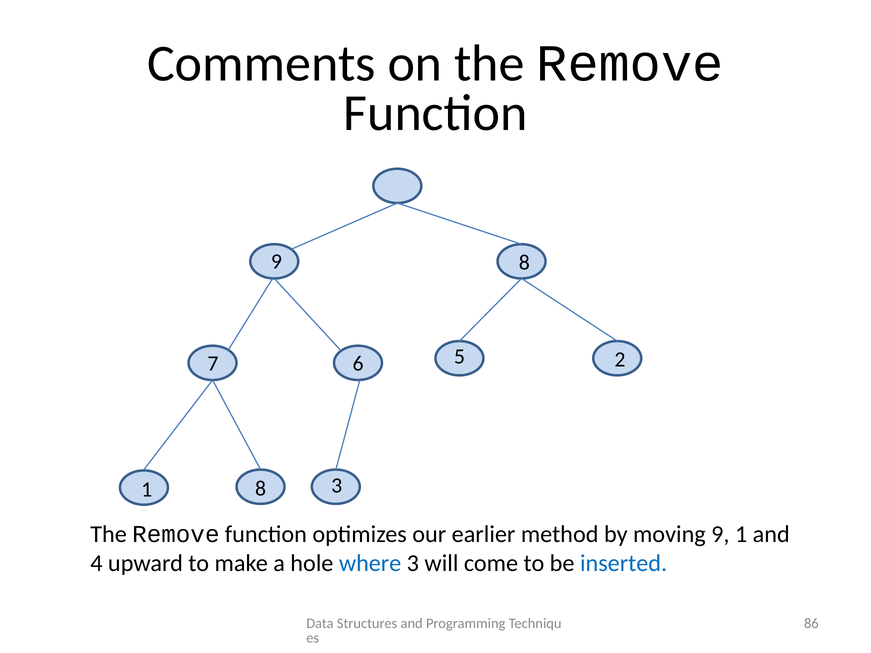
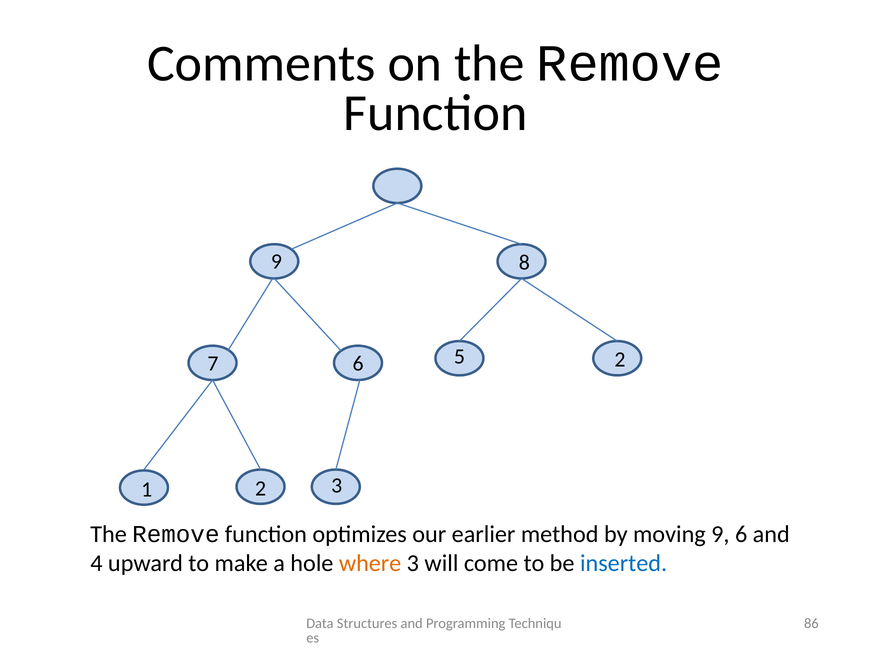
1 8: 8 -> 2 (261, 489)
9 1: 1 -> 6 (741, 535)
where colour: blue -> orange (370, 564)
